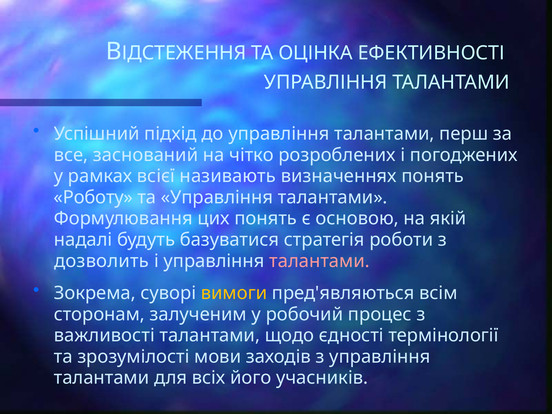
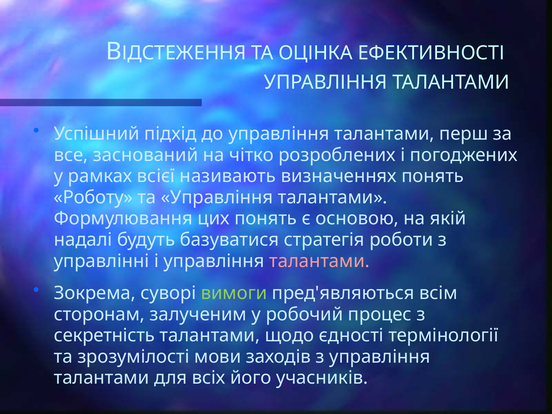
дозволить: дозволить -> управлінні (102, 261)
вимоги colour: yellow -> light green (234, 293)
важливості: важливості -> секретність (104, 336)
